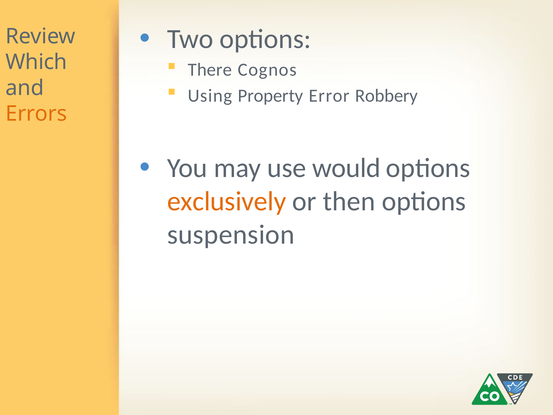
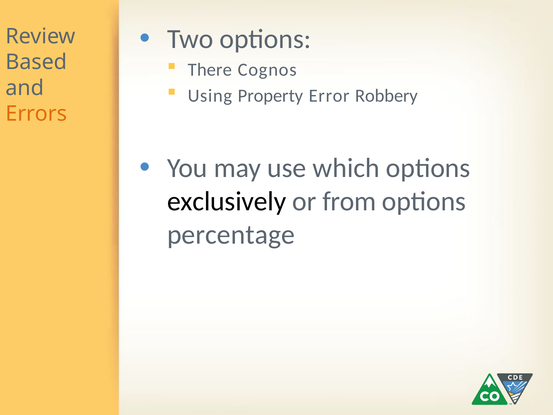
Which: Which -> Based (36, 62)
would: would -> which (346, 168)
exclusively colour: orange -> black (227, 201)
then: then -> from (349, 201)
suspension: suspension -> percentage (231, 234)
